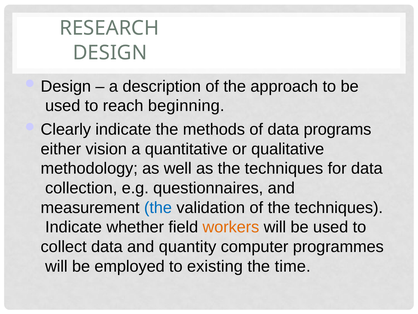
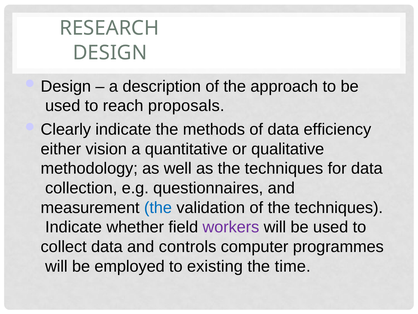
beginning: beginning -> proposals (186, 106)
programs: programs -> efficiency (337, 129)
workers colour: orange -> purple (231, 227)
quantity: quantity -> controls (188, 246)
